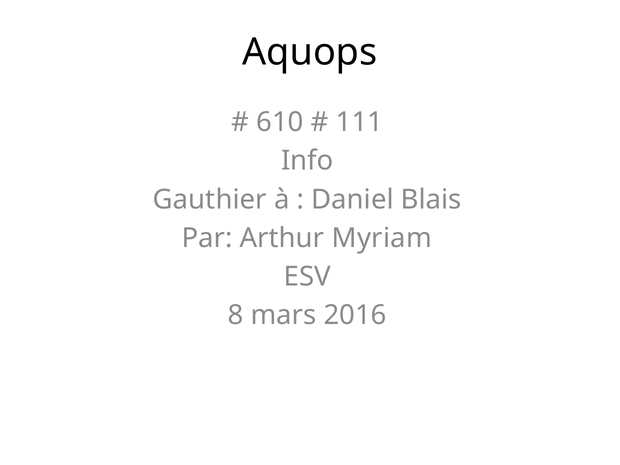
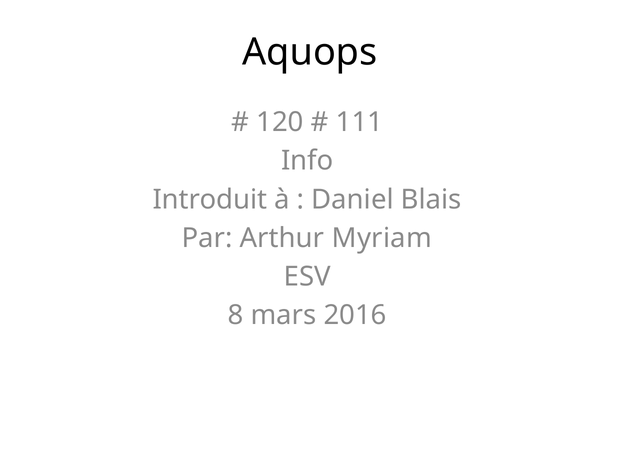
610: 610 -> 120 (280, 122)
Gauthier: Gauthier -> Introduit (210, 199)
